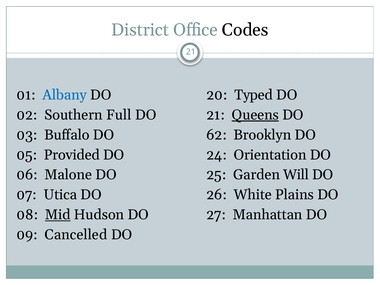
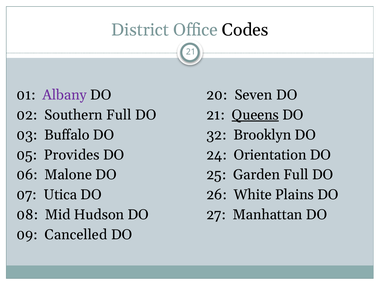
Albany colour: blue -> purple (65, 95)
Typed: Typed -> Seven (253, 95)
62: 62 -> 32 (216, 135)
Provided: Provided -> Provides (72, 155)
Garden Will: Will -> Full (296, 175)
Mid underline: present -> none (58, 215)
